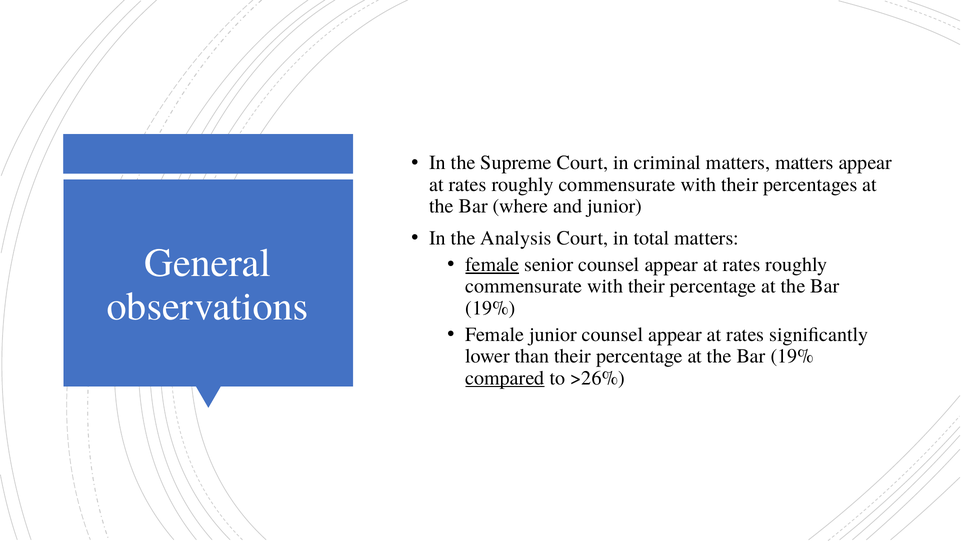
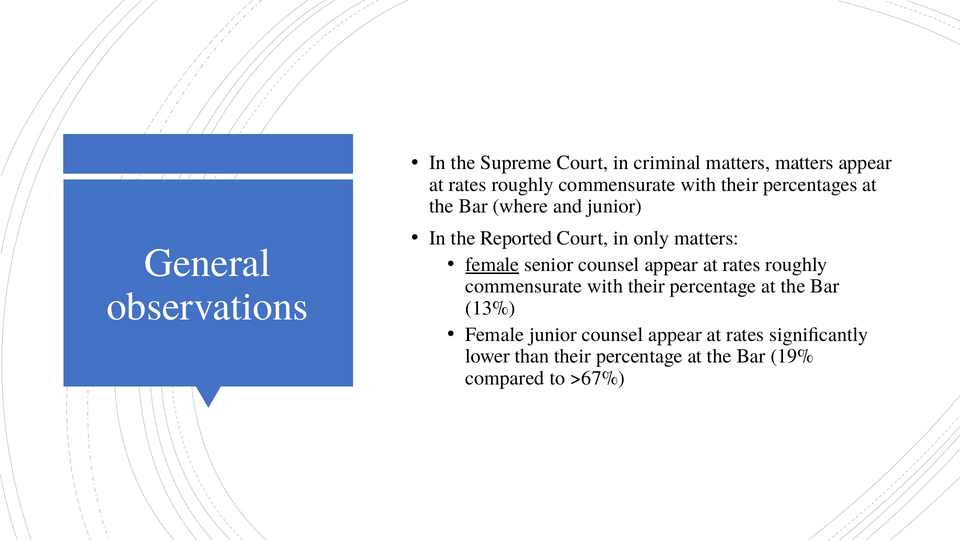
Analysis: Analysis -> Reported (516, 238)
total: total -> only (652, 238)
19%: 19% -> 13% (490, 308)
compared underline: present -> none (505, 378)
>26%: >26% -> >67% (598, 378)
